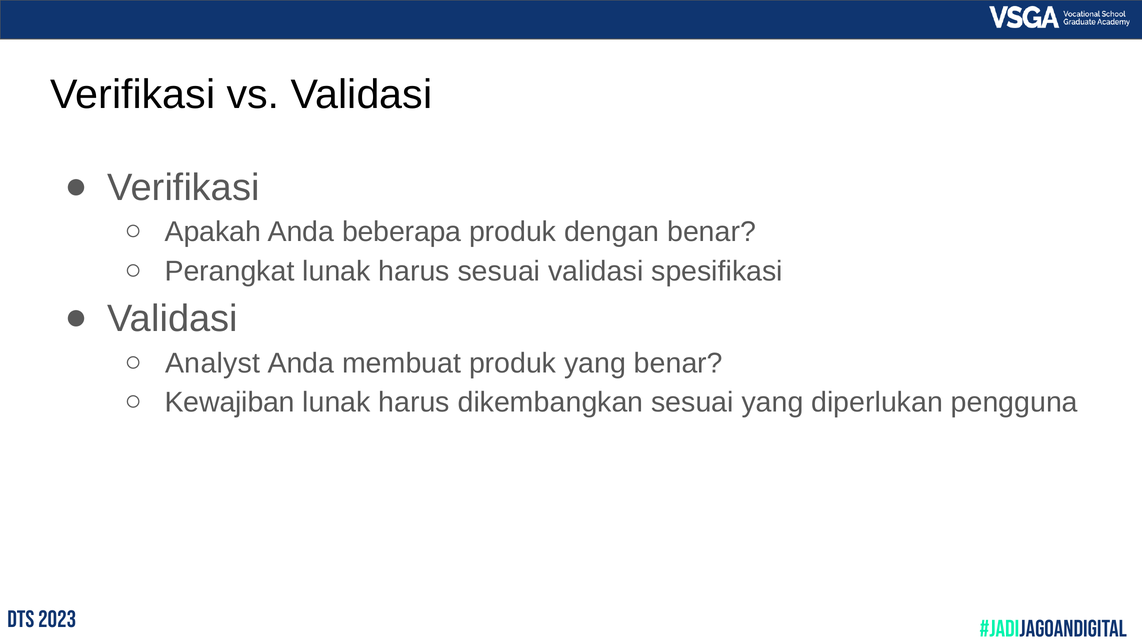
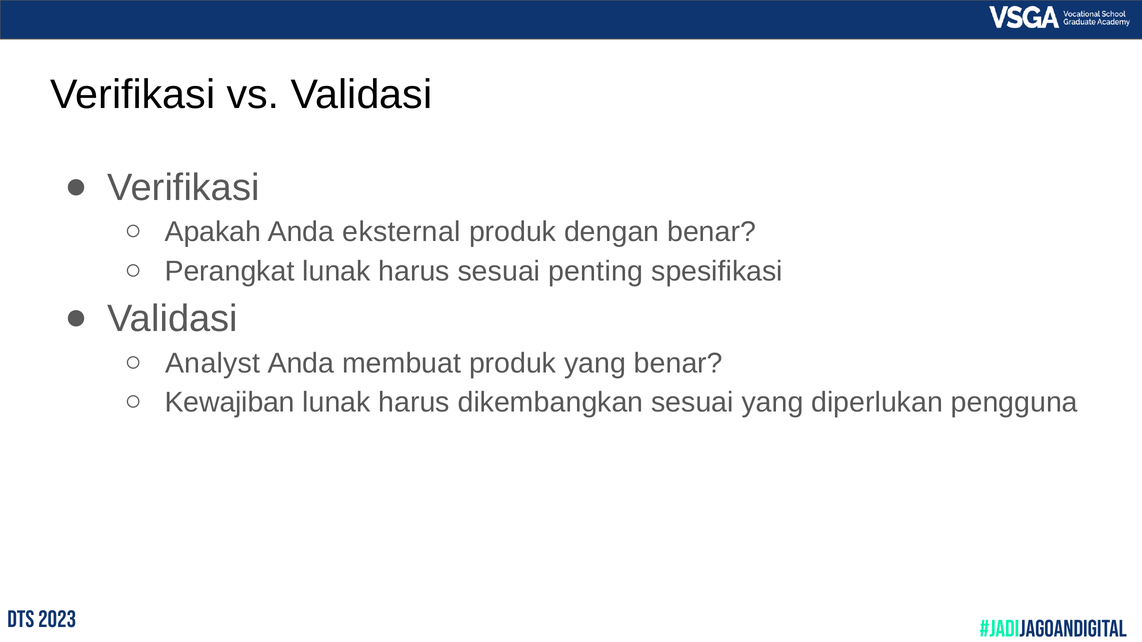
beberapa: beberapa -> eksternal (401, 232)
sesuai validasi: validasi -> penting (596, 271)
